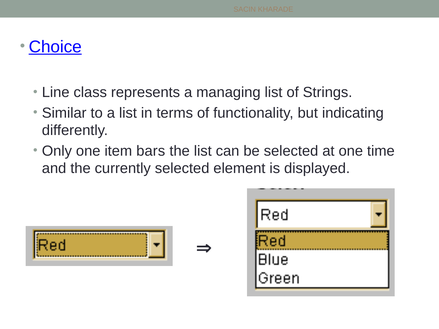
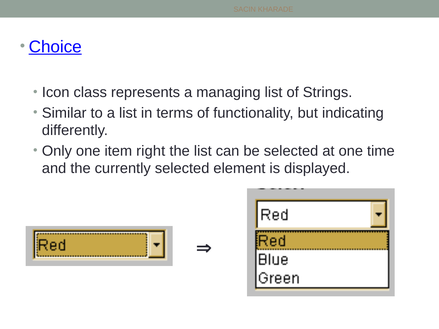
Line: Line -> Icon (56, 92)
bars: bars -> right (151, 151)
